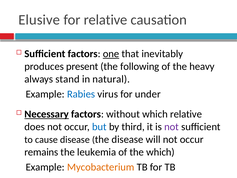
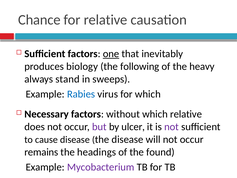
Elusive: Elusive -> Chance (39, 20)
present: present -> biology (82, 66)
natural: natural -> sweeps (111, 79)
for under: under -> which (148, 94)
Necessary underline: present -> none (47, 114)
but colour: blue -> purple (99, 127)
third: third -> ulcer (133, 127)
leukemia: leukemia -> headings (97, 152)
the which: which -> found (160, 152)
Mycobacterium colour: orange -> purple (101, 167)
